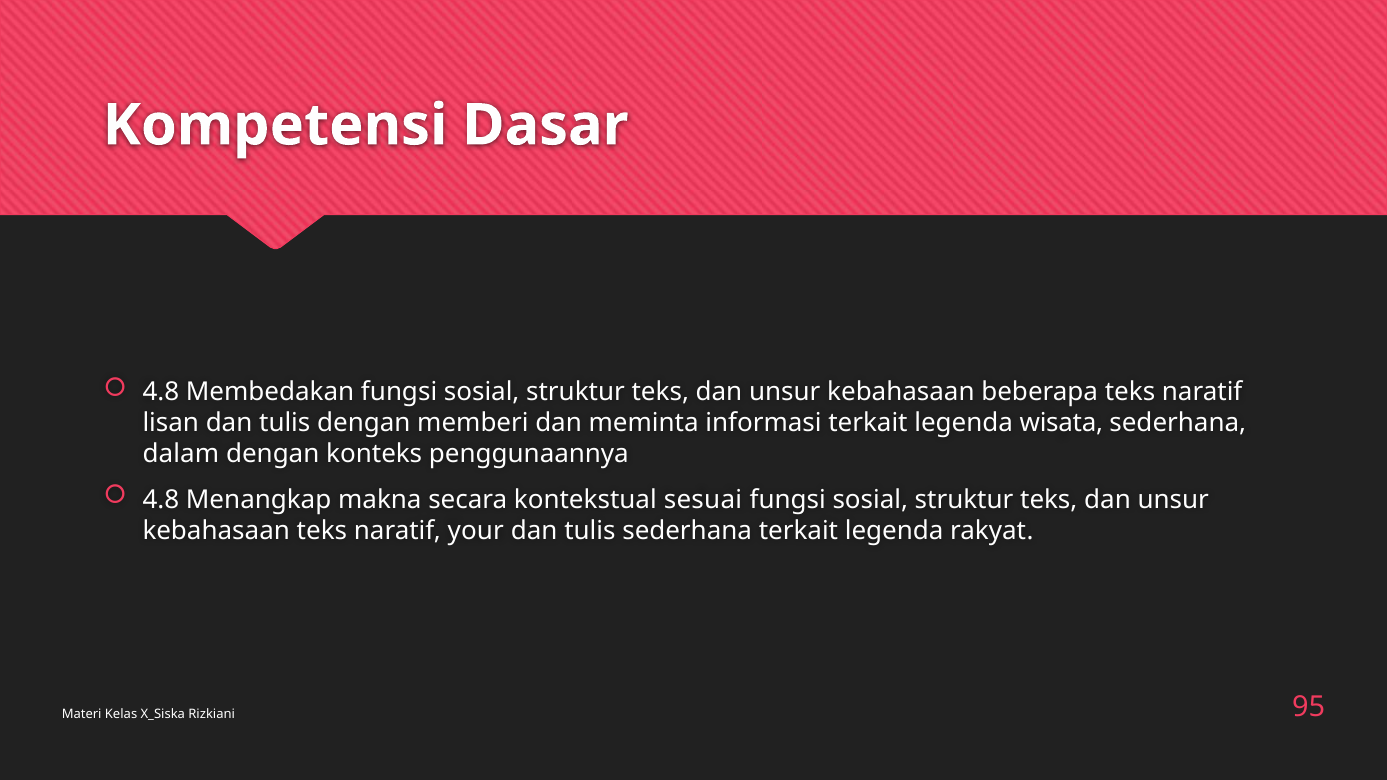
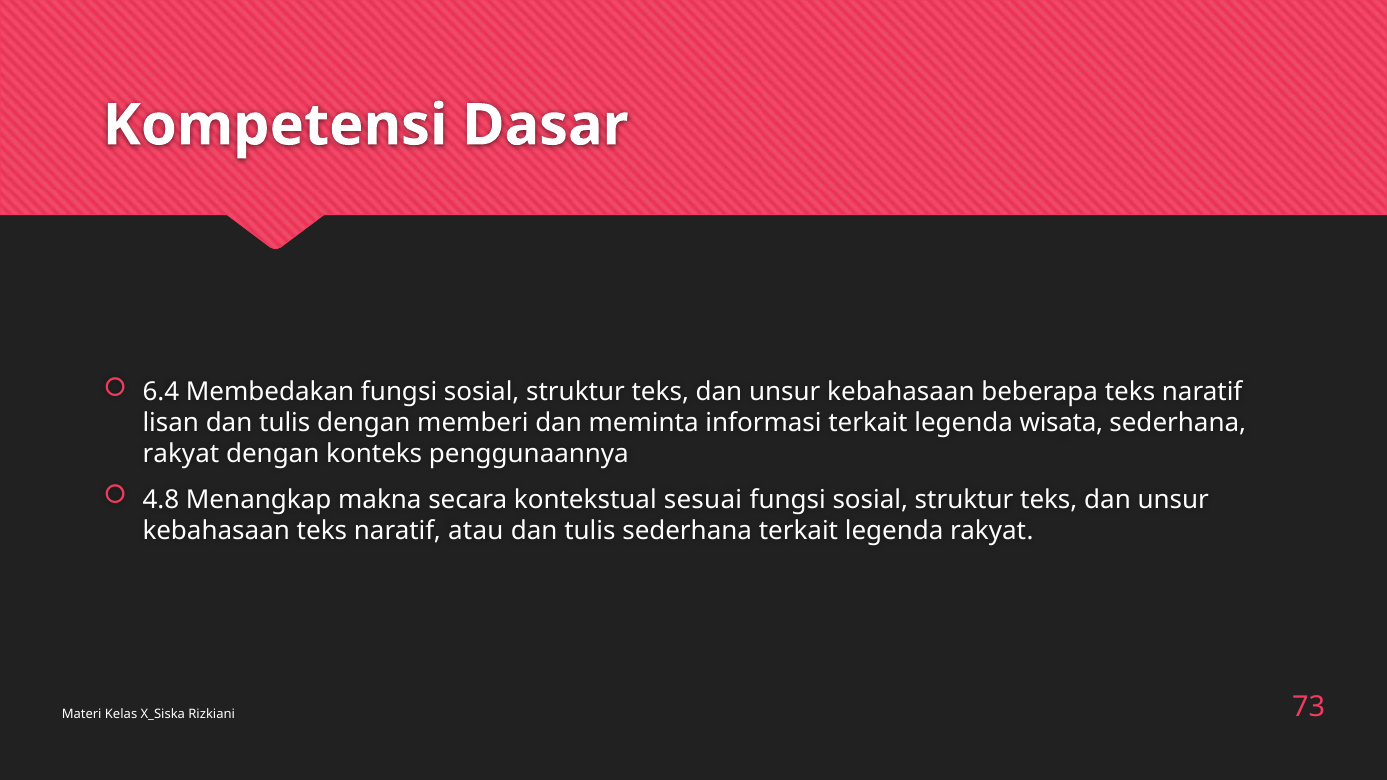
4.8: 4.8 -> 6.4 (161, 392)
dalam: dalam -> rakyat (181, 454)
your: your -> atau (476, 531)
95: 95 -> 73 (1309, 707)
